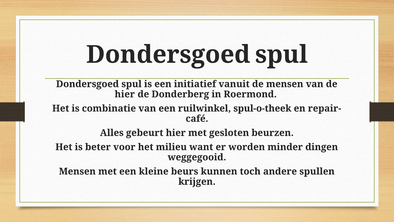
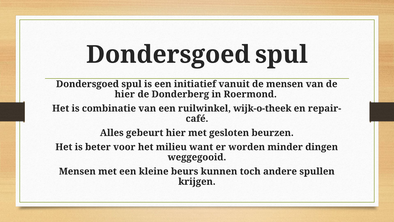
spul-o-theek: spul-o-theek -> wijk-o-theek (262, 108)
